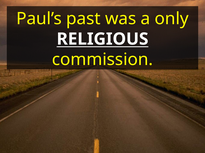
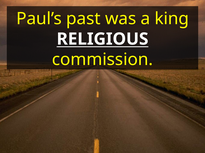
only: only -> king (172, 19)
